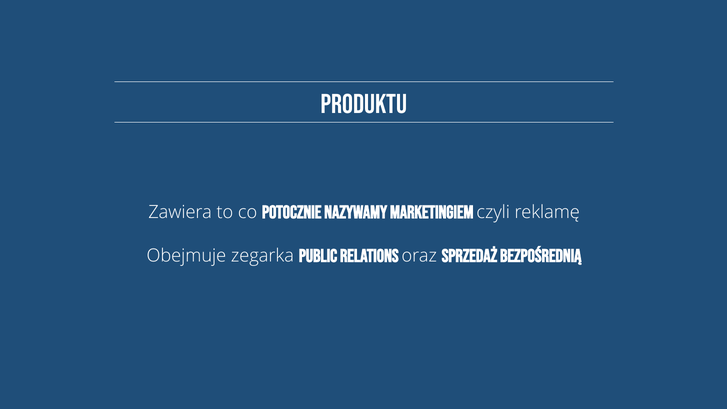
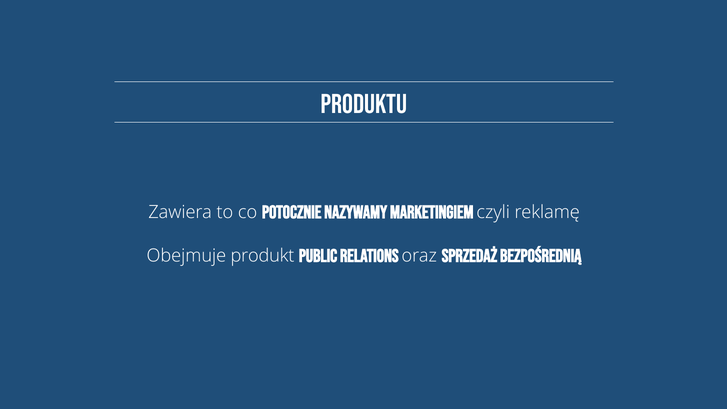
zegarka: zegarka -> produkt (263, 256)
